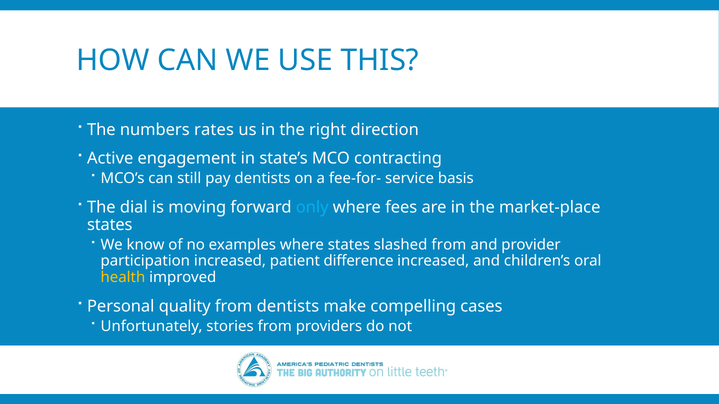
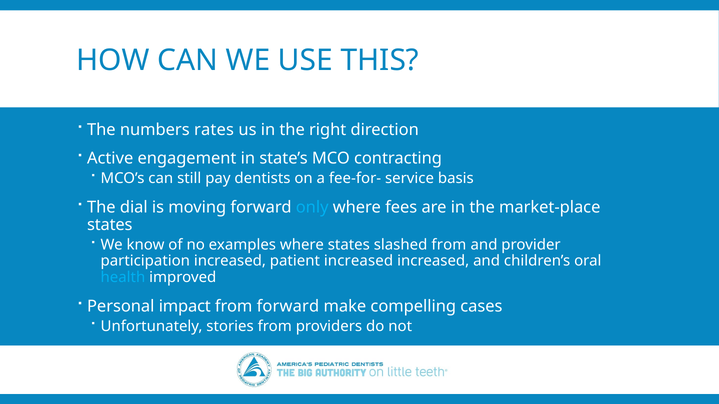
patient difference: difference -> increased (359, 261)
health colour: yellow -> light blue (123, 278)
quality: quality -> impact (185, 306)
from dentists: dentists -> forward (288, 306)
